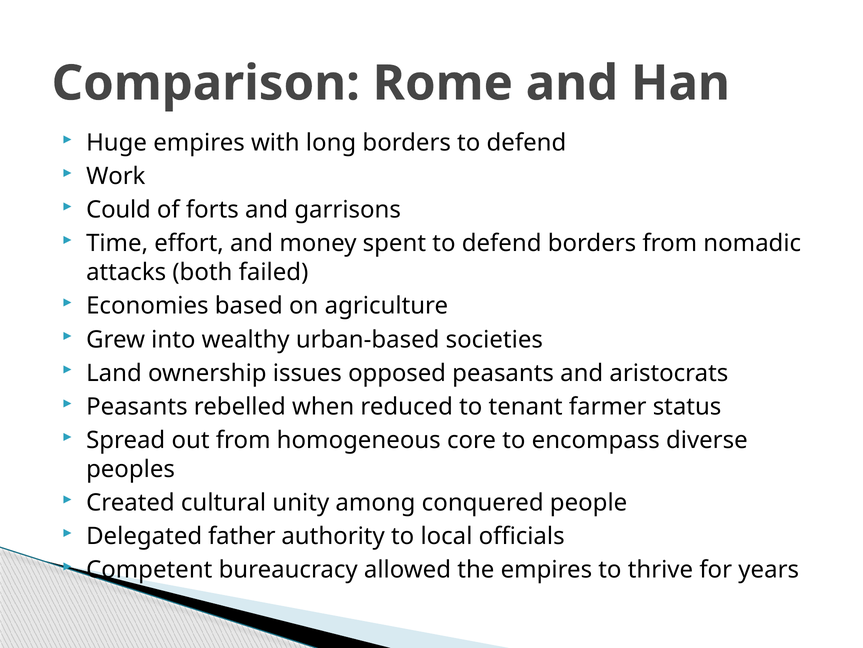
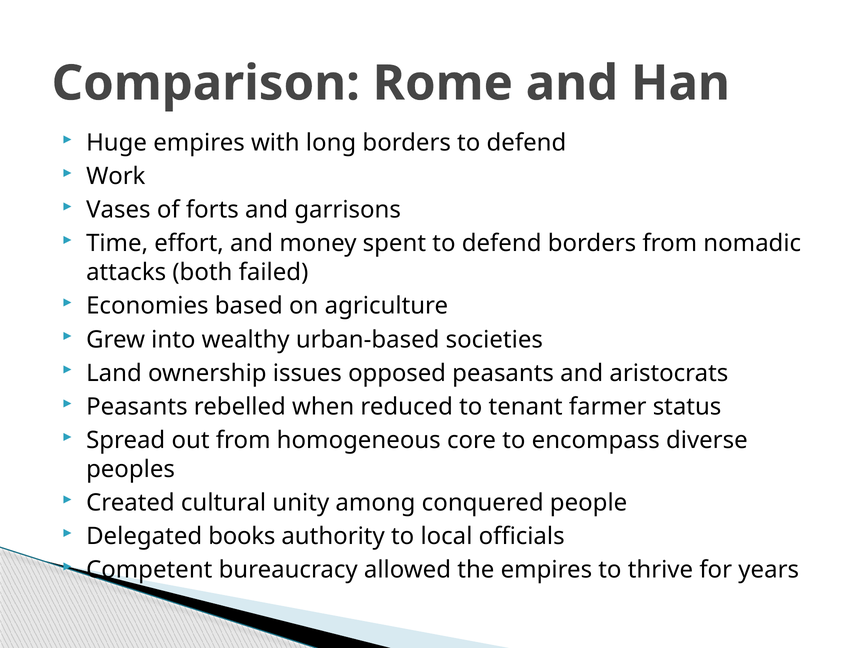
Could: Could -> Vases (118, 210)
father: father -> books (242, 536)
